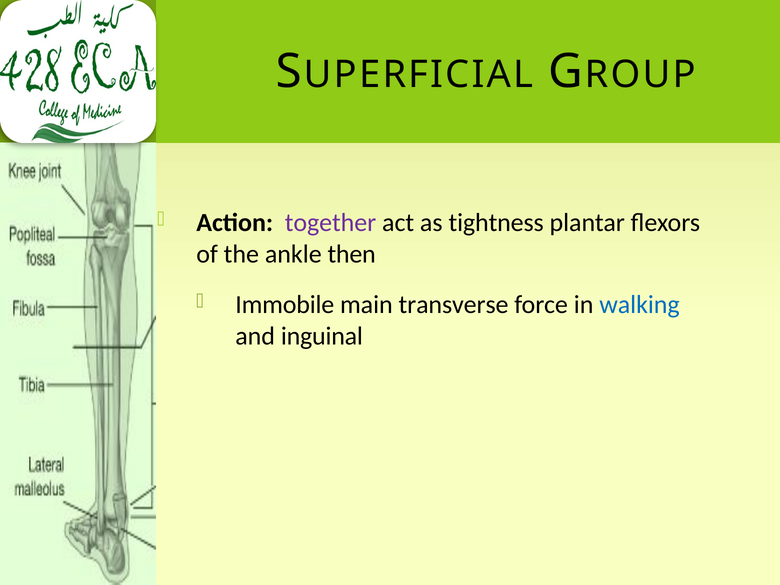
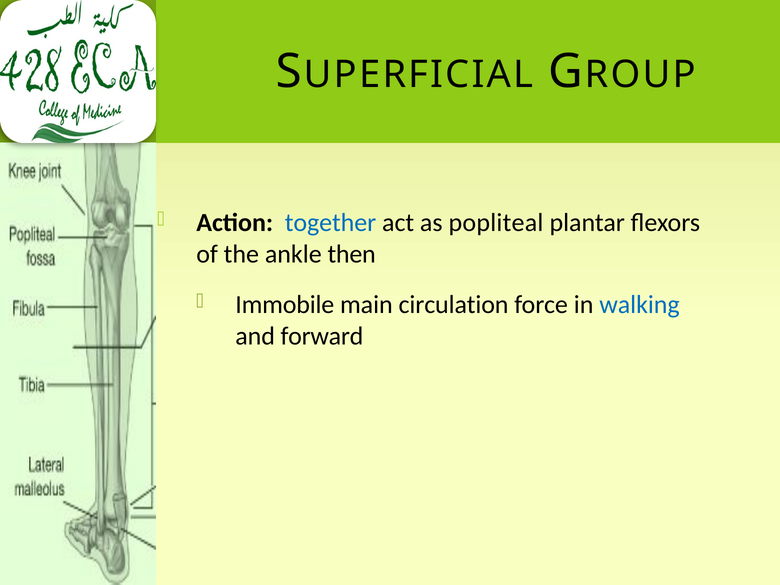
together colour: purple -> blue (331, 223)
tightness: tightness -> popliteal (496, 223)
transverse: transverse -> circulation (454, 305)
inguinal: inguinal -> forward (322, 336)
